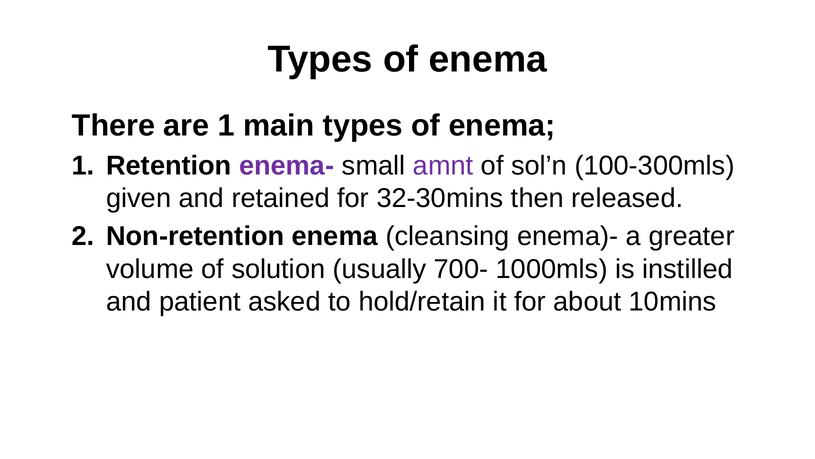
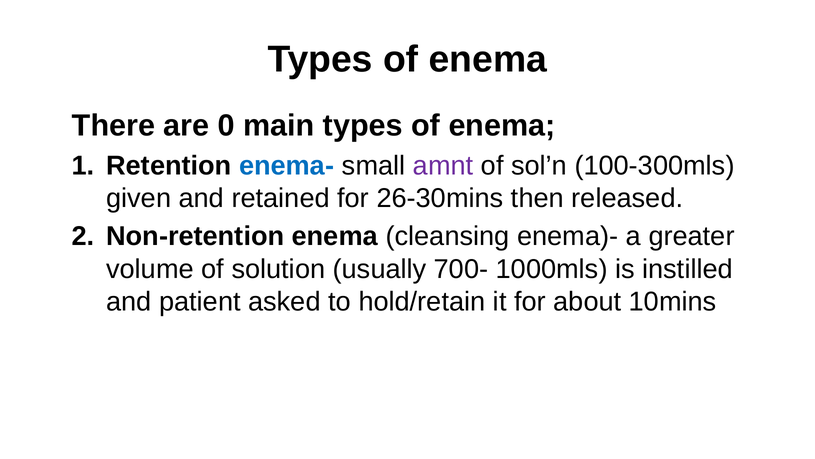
are 1: 1 -> 0 (226, 126)
enema- colour: purple -> blue (287, 165)
32-30mins: 32-30mins -> 26-30mins (440, 198)
